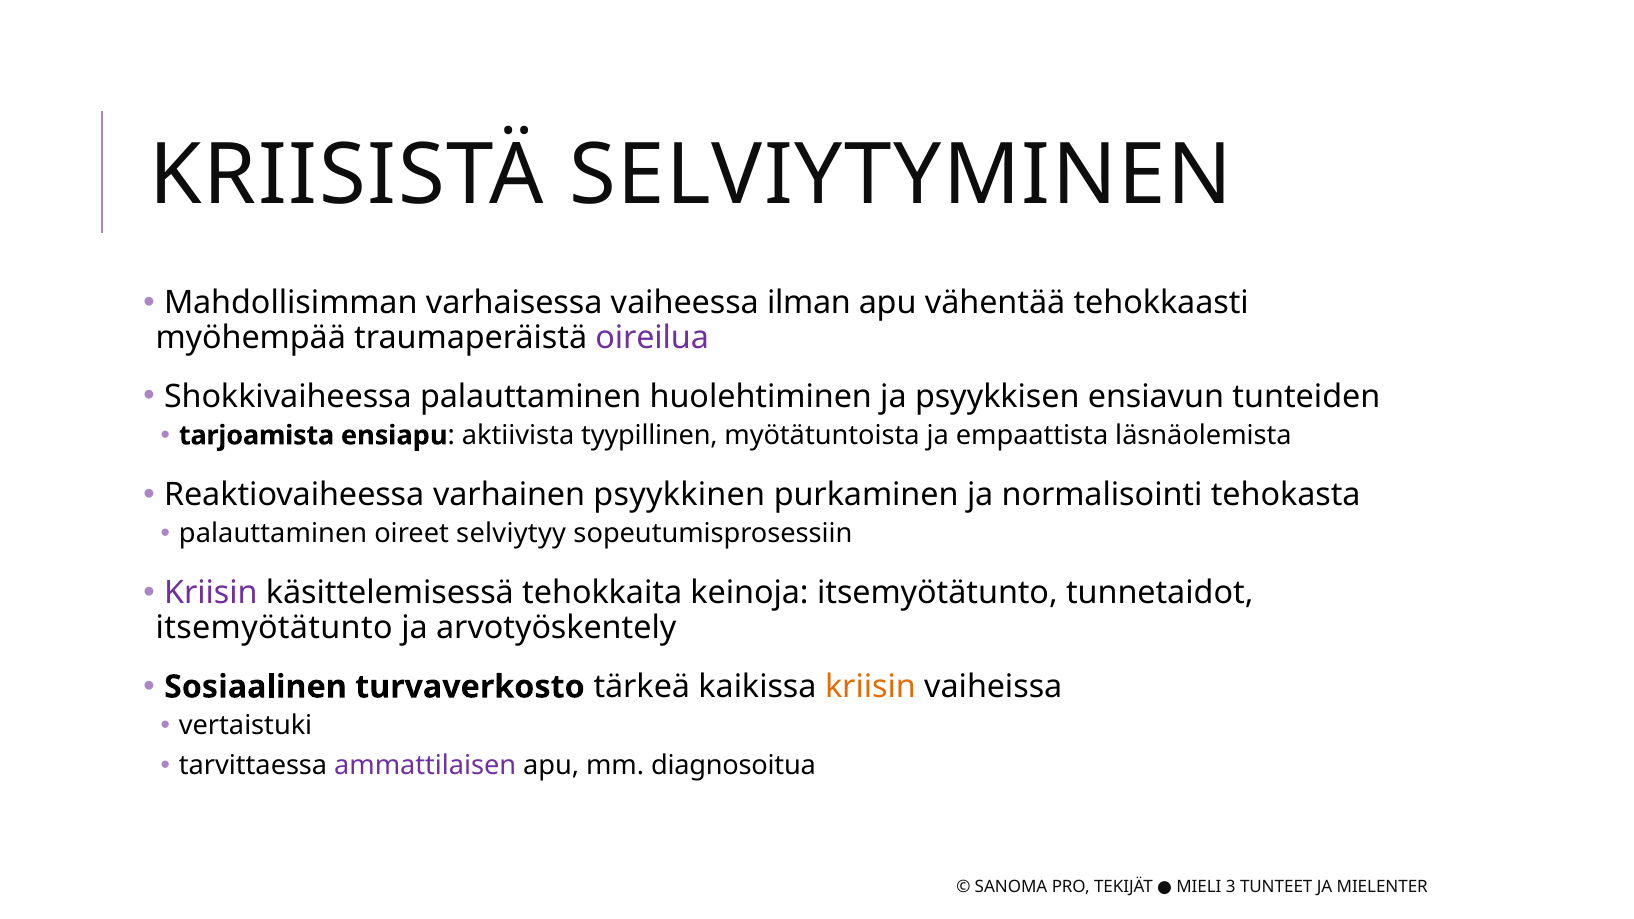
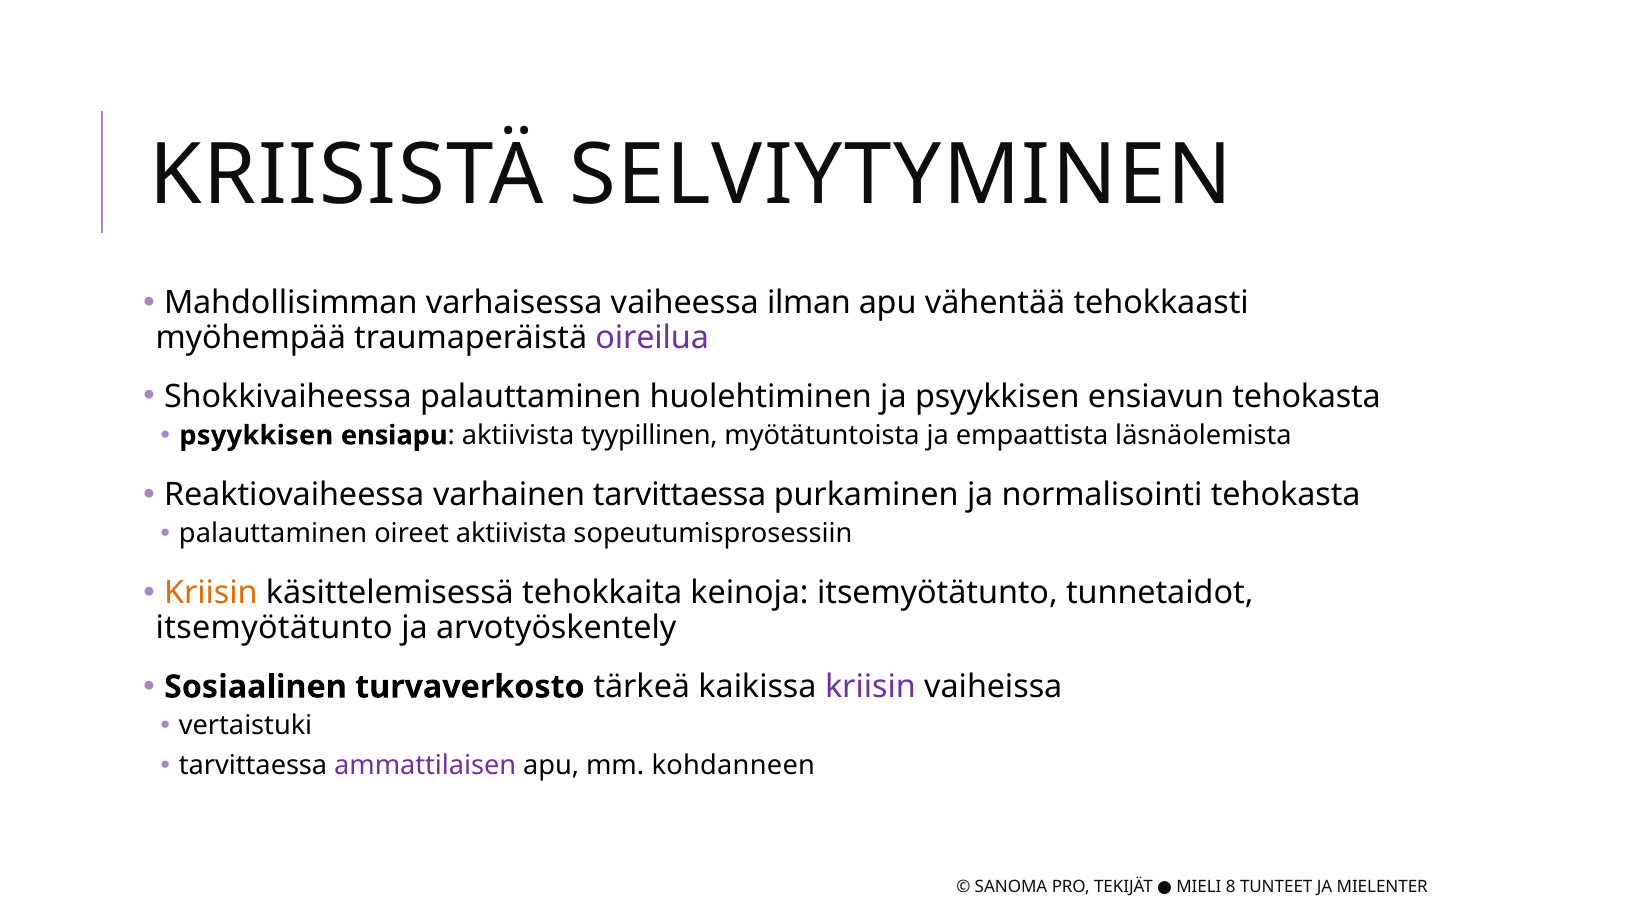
ensiavun tunteiden: tunteiden -> tehokasta (1307, 396)
tarjoamista: tarjoamista -> psyykkisen (256, 436)
varhainen psyykkinen: psyykkinen -> tarvittaessa (680, 495)
oireet selviytyy: selviytyy -> aktiivista (511, 534)
Kriisin colour: purple -> orange (211, 593)
kriisin colour: orange -> purple (870, 687)
diagnosoitua: diagnosoitua -> kohdanneen (733, 766)
3: 3 -> 8 (1231, 887)
